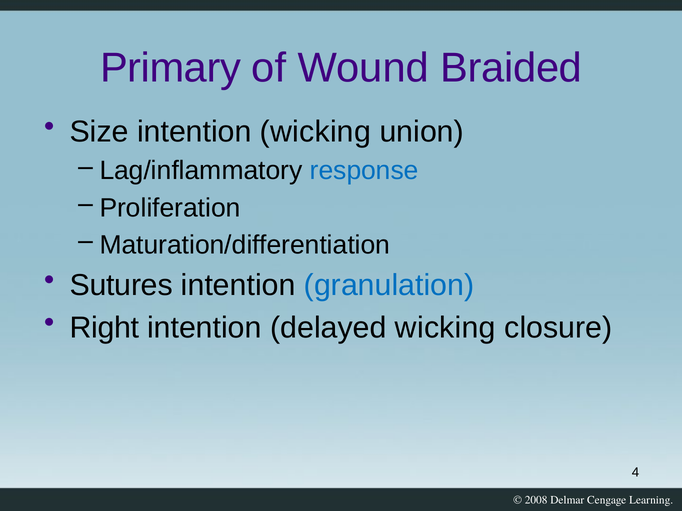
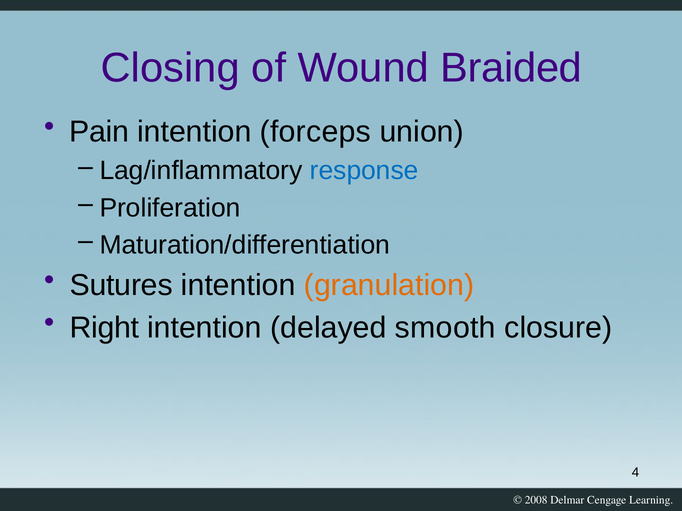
Primary: Primary -> Closing (170, 68)
Size: Size -> Pain (99, 132)
intention wicking: wicking -> forceps (315, 132)
granulation colour: blue -> orange (389, 286)
delayed wicking: wicking -> smooth (445, 328)
